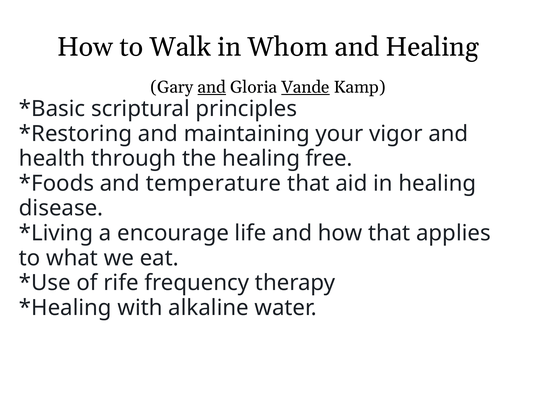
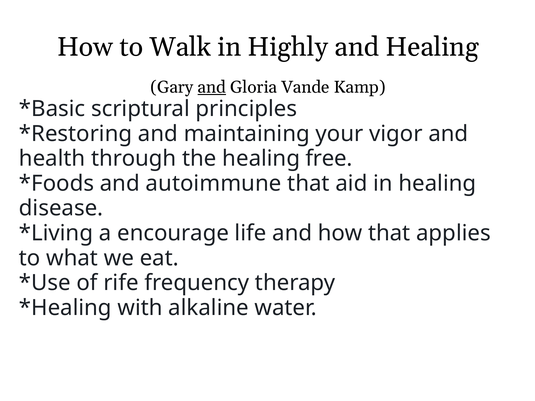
Whom: Whom -> Highly (288, 47)
Vande underline: present -> none (305, 87)
temperature: temperature -> autoimmune (214, 184)
